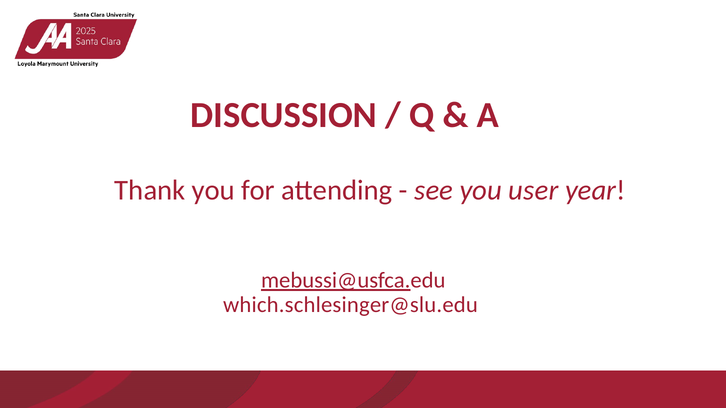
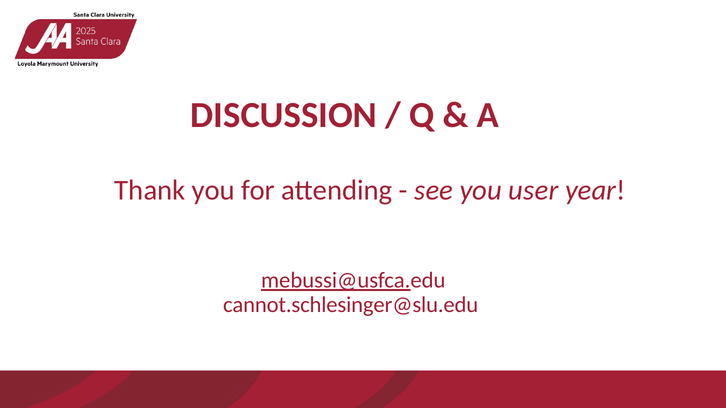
which.schlesinger@slu.edu: which.schlesinger@slu.edu -> cannot.schlesinger@slu.edu (351, 305)
